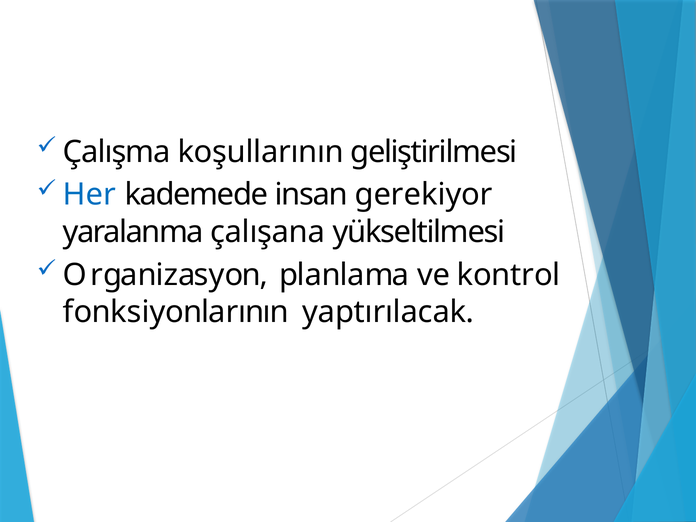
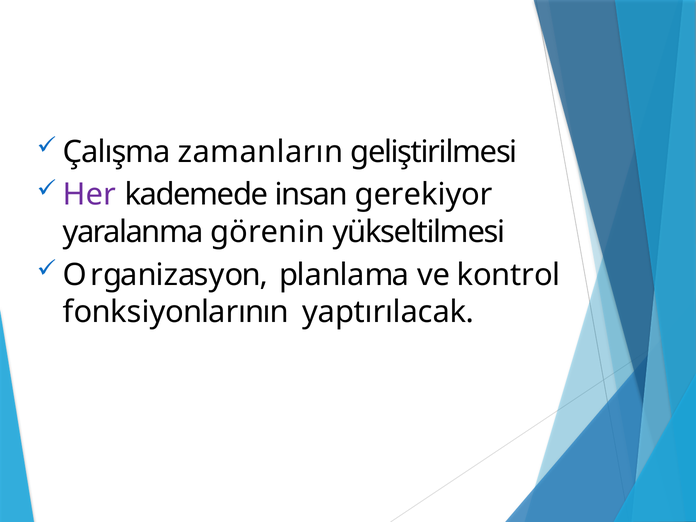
koşullarının: koşullarının -> zamanların (261, 152)
Her colour: blue -> purple (90, 195)
çalışana: çalışana -> görenin (268, 232)
